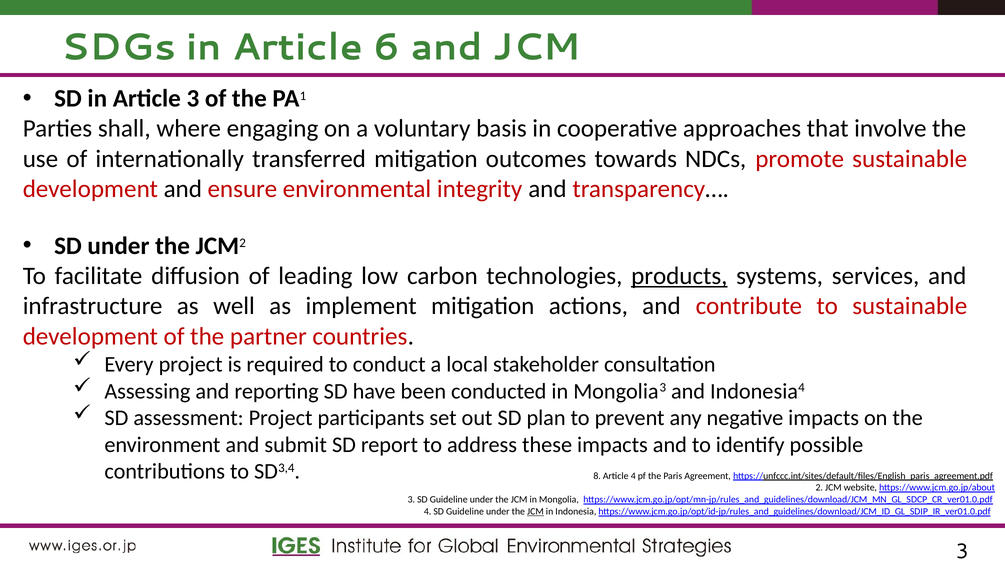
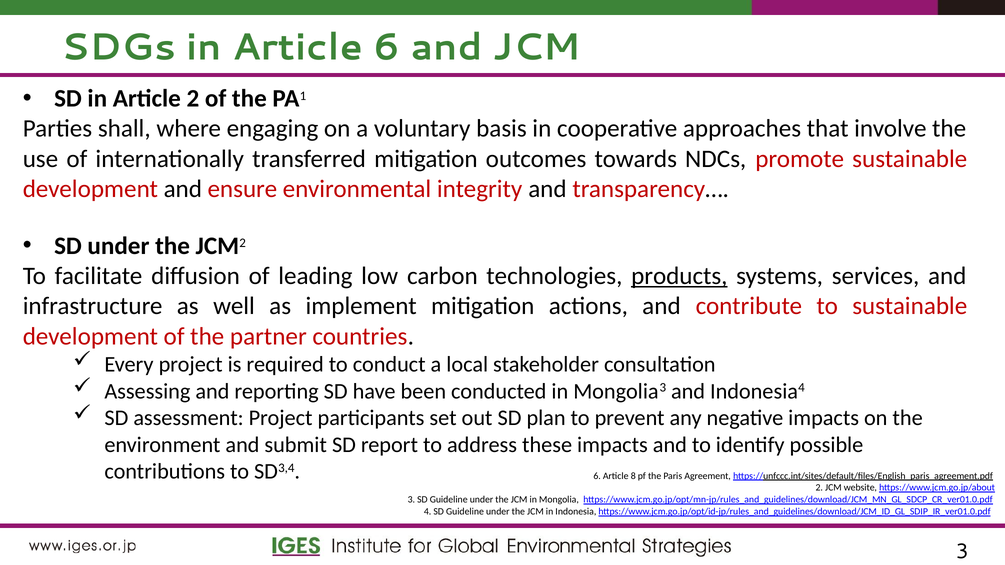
Article 3: 3 -> 2 (193, 99)
SD3,4 8: 8 -> 6 (597, 476)
Article 4: 4 -> 8 (633, 476)
JCM underline: present -> none (535, 512)
